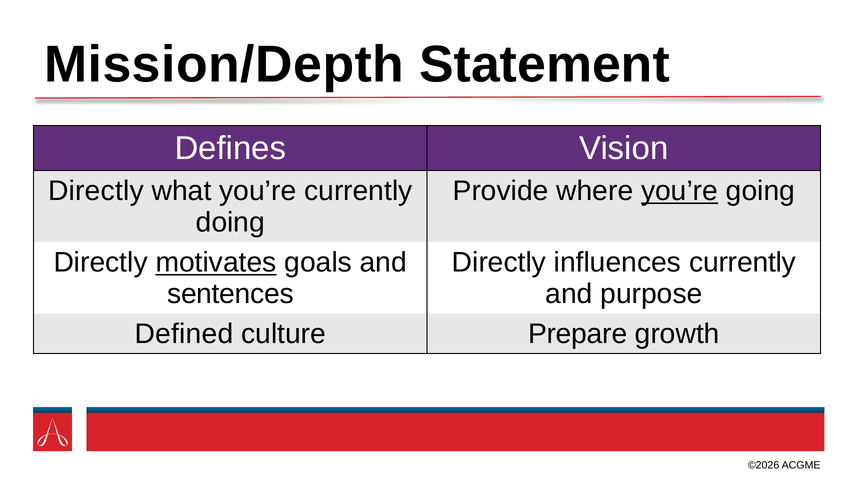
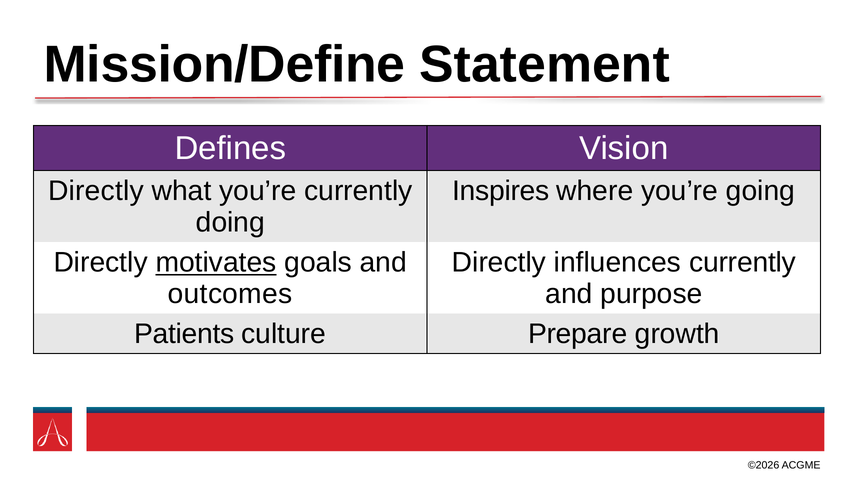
Mission/Depth: Mission/Depth -> Mission/Define (224, 65)
Provide: Provide -> Inspires (501, 191)
you’re underline: present -> none (680, 191)
sentences: sentences -> outcomes (230, 294)
Defined: Defined -> Patients (184, 334)
